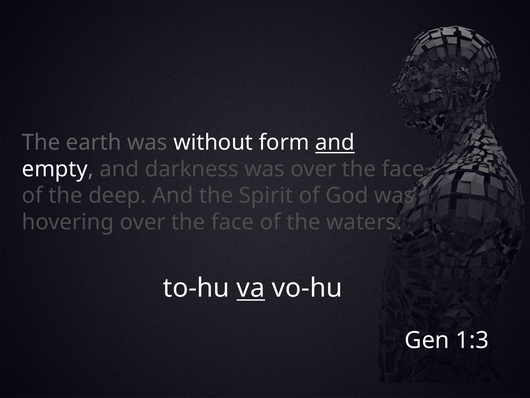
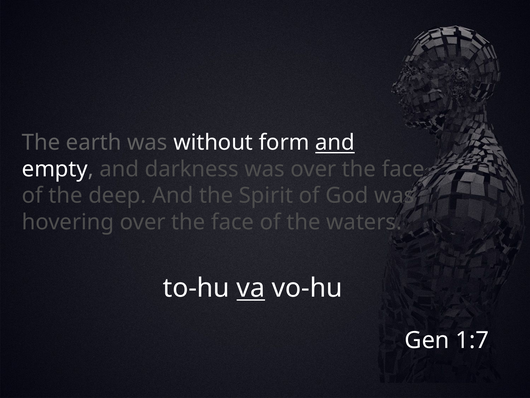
1:3: 1:3 -> 1:7 (472, 340)
